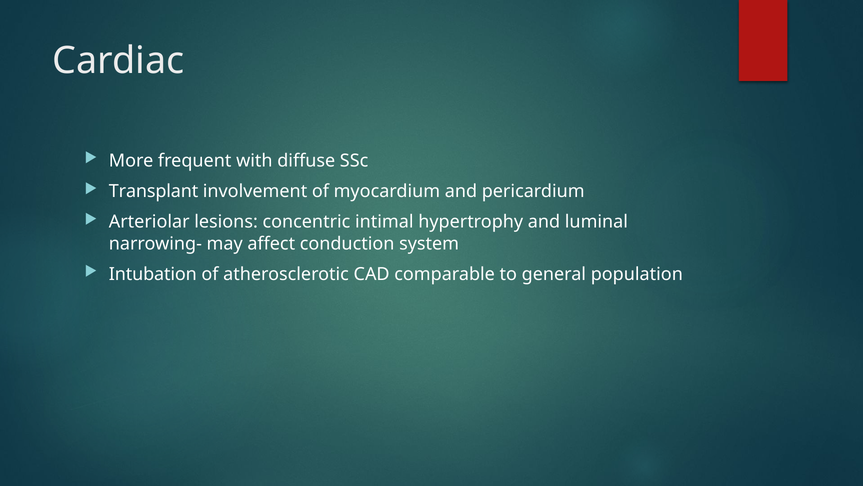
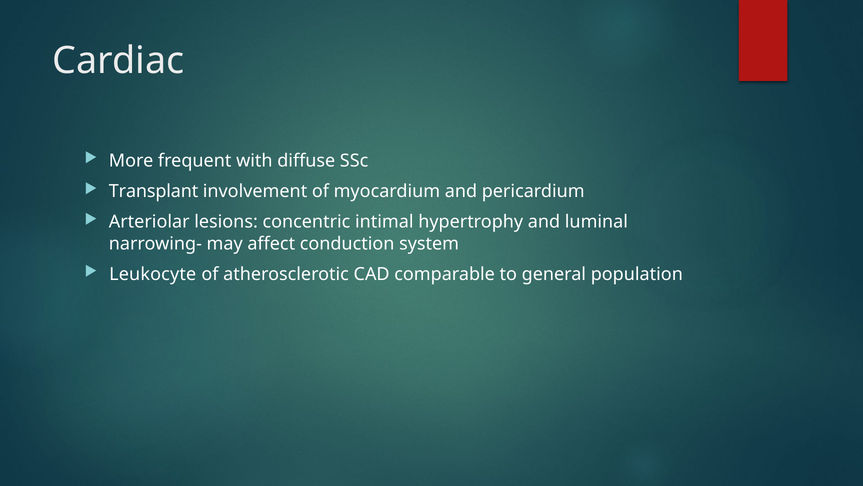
Intubation: Intubation -> Leukocyte (153, 274)
